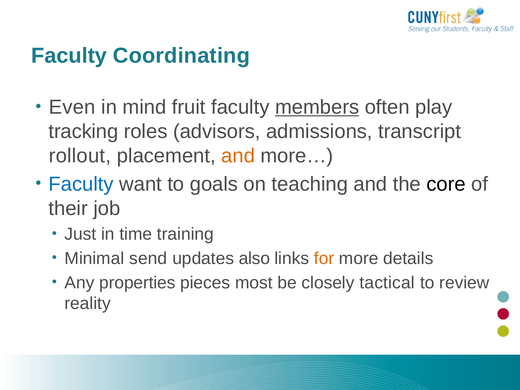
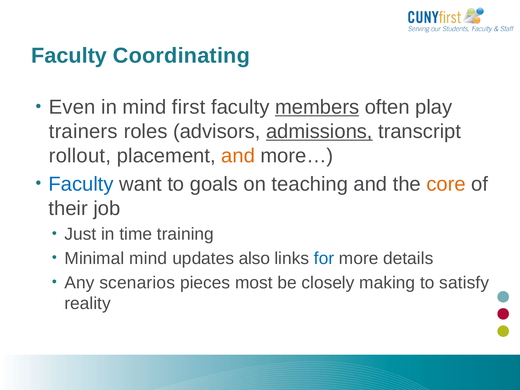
fruit: fruit -> first (189, 107)
tracking: tracking -> trainers (83, 131)
admissions underline: none -> present (319, 131)
core colour: black -> orange (446, 184)
Minimal send: send -> mind (148, 258)
for colour: orange -> blue (324, 258)
properties: properties -> scenarios (137, 283)
tactical: tactical -> making (387, 283)
review: review -> satisfy (464, 283)
